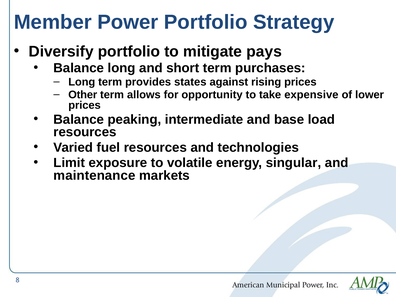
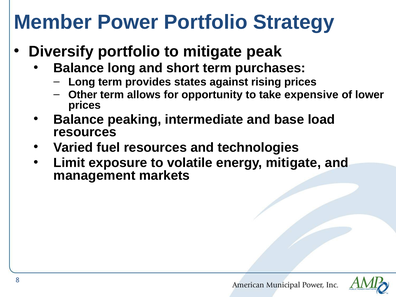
pays: pays -> peak (264, 52)
energy singular: singular -> mitigate (293, 163)
maintenance: maintenance -> management (94, 175)
